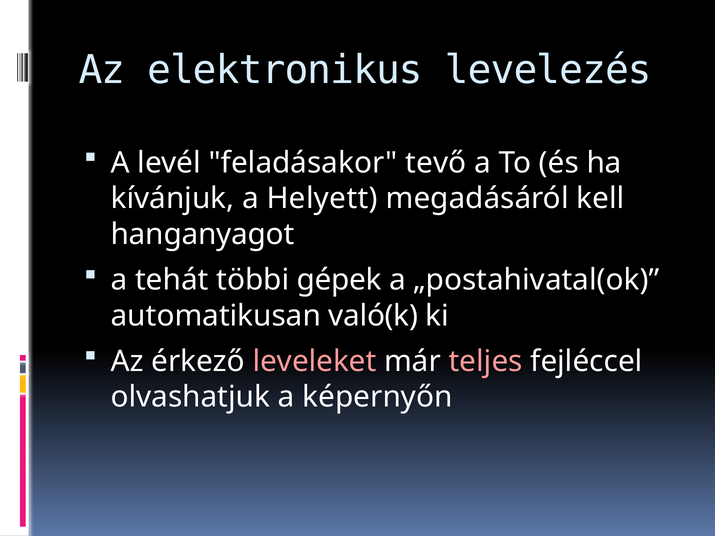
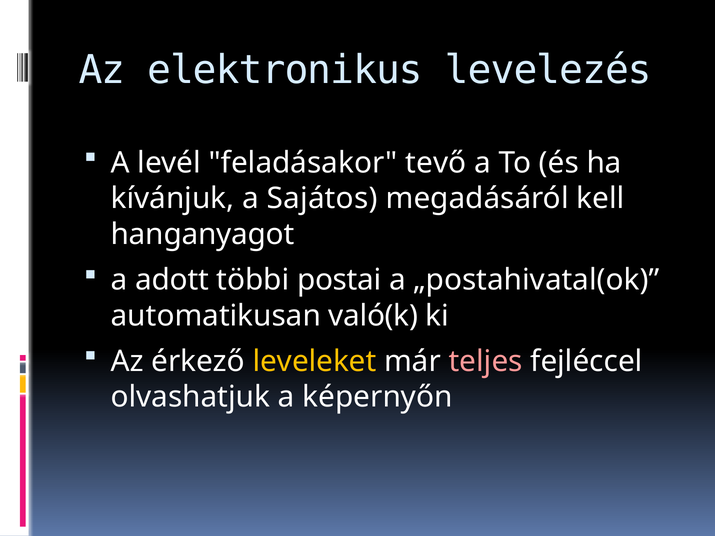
Helyett: Helyett -> Sajátos (322, 199)
tehát: tehát -> adott (172, 280)
gépek: gépek -> postai (339, 280)
leveleket colour: pink -> yellow (314, 361)
